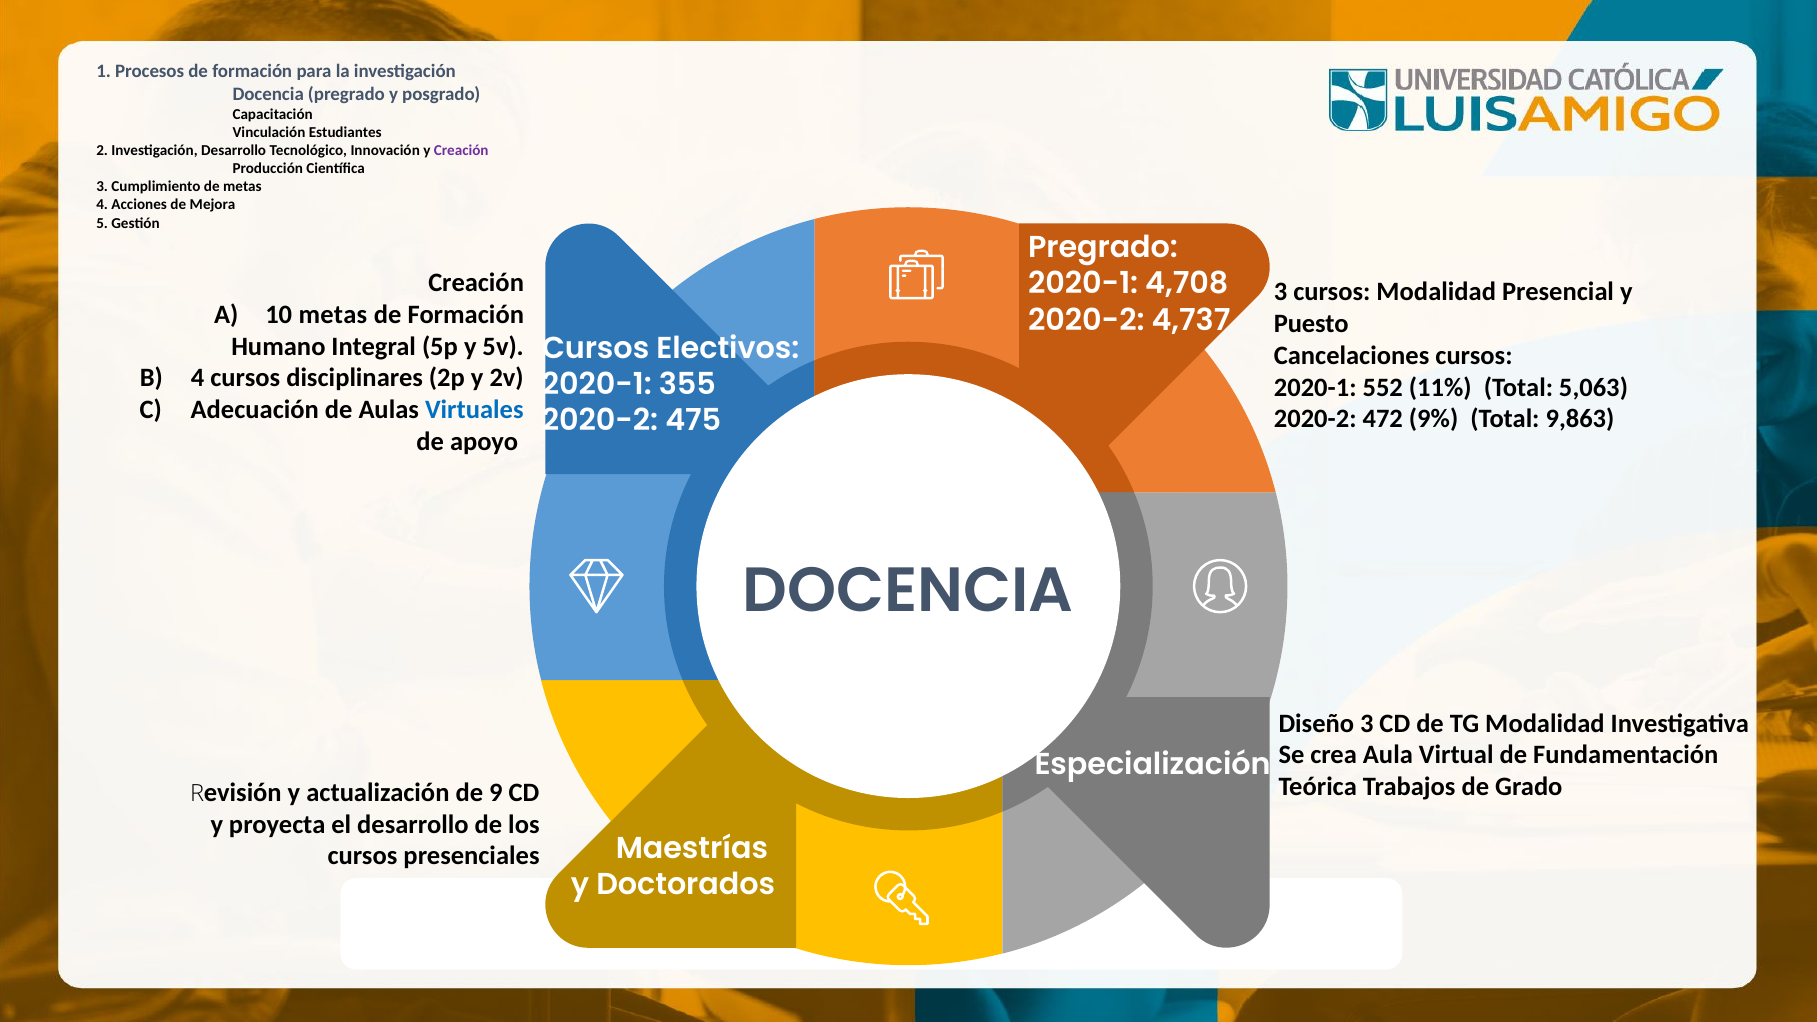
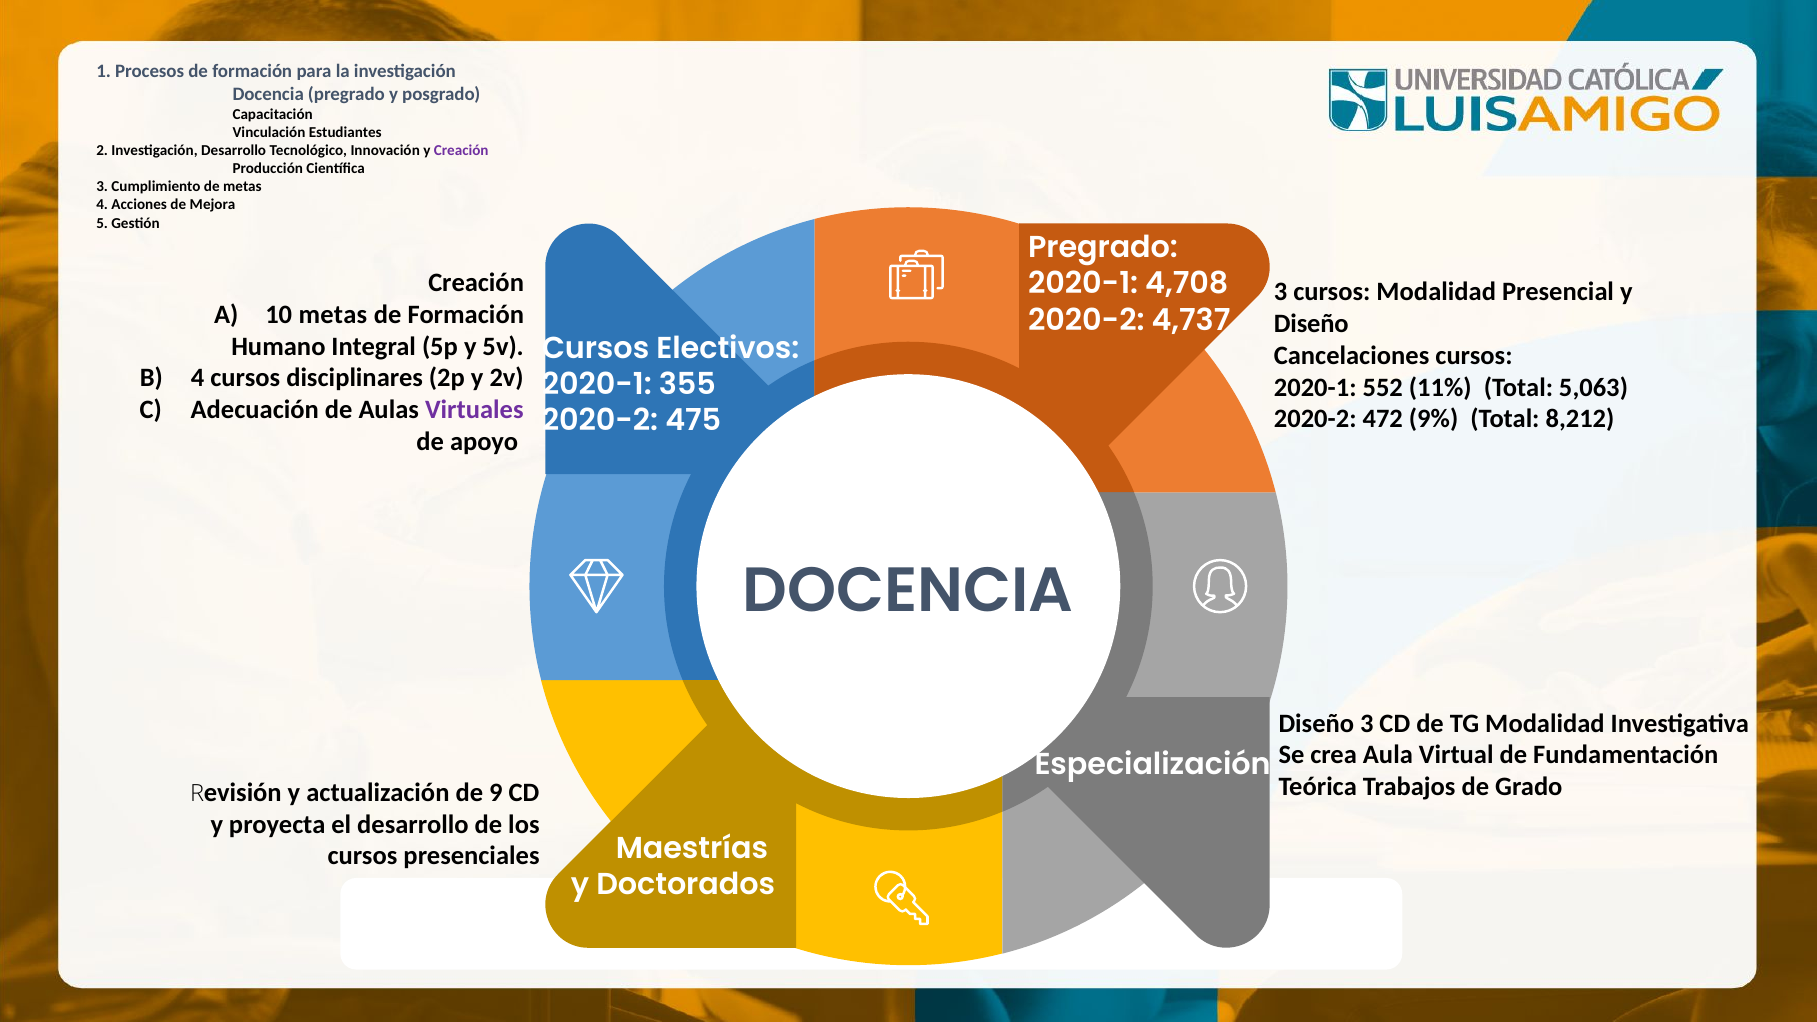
Puesto: Puesto -> Diseño (1311, 324)
Virtuales colour: blue -> purple (474, 410)
9,863: 9,863 -> 8,212 (1580, 419)
